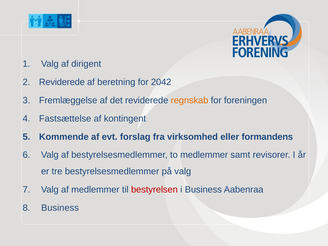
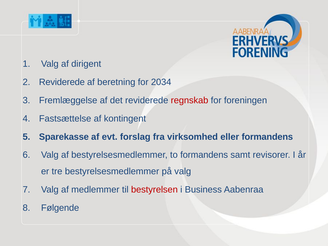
2042: 2042 -> 2034 (161, 82)
regnskab colour: orange -> red (190, 100)
Kommende: Kommende -> Sparekasse (64, 137)
to medlemmer: medlemmer -> formandens (204, 155)
Business: Business -> Følgende (60, 208)
